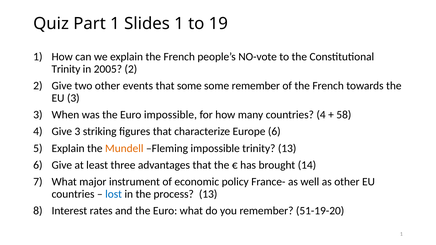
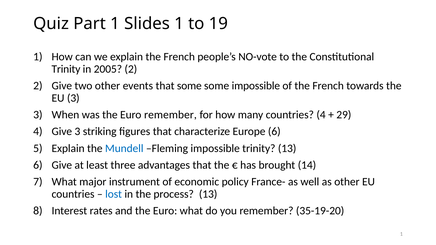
some remember: remember -> impossible (256, 86)
Euro impossible: impossible -> remember (170, 115)
58: 58 -> 29 (344, 115)
Mundell colour: orange -> blue (124, 148)
51-19-20: 51-19-20 -> 35-19-20 (320, 211)
